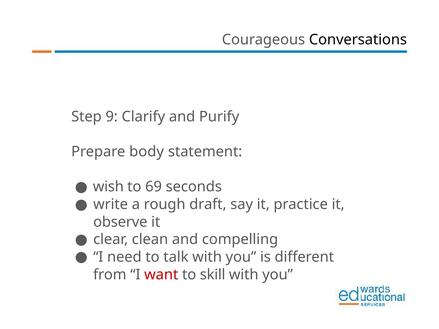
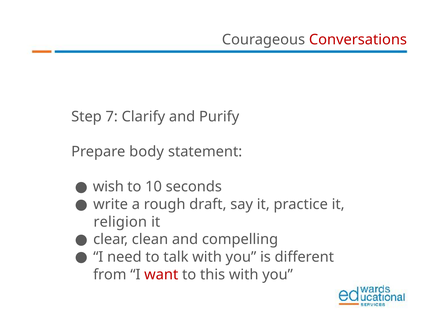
Conversations colour: black -> red (358, 40)
9: 9 -> 7 (112, 117)
69: 69 -> 10 (154, 187)
observe: observe -> religion (120, 222)
skill: skill -> this (213, 275)
